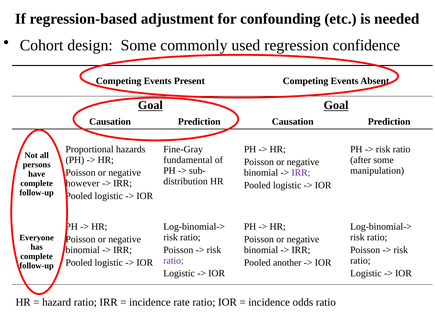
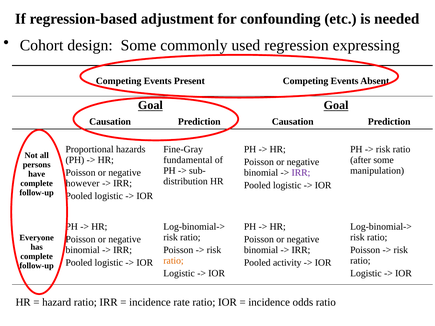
confidence: confidence -> expressing (366, 45)
ratio colour: purple -> orange (174, 261)
another: another -> activity (287, 263)
